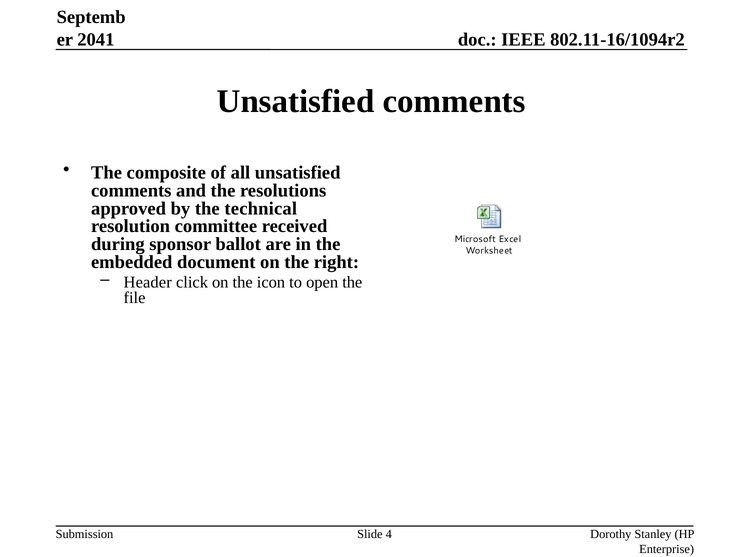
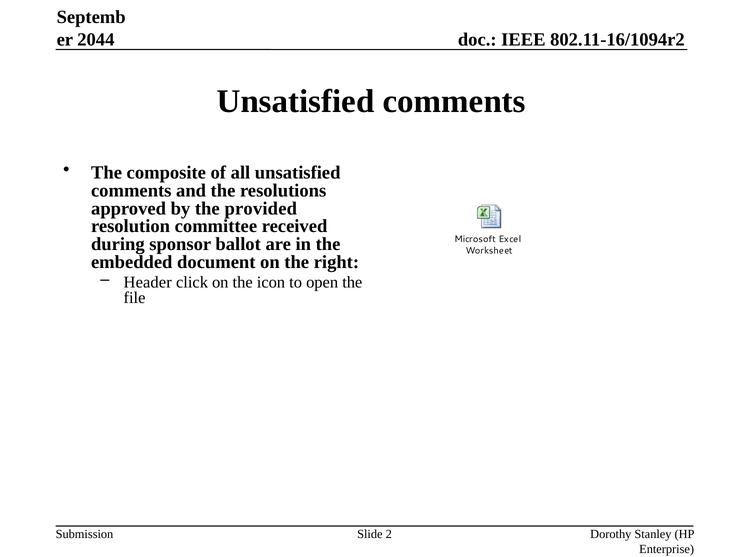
2041: 2041 -> 2044 (96, 40)
technical: technical -> provided (261, 209)
4: 4 -> 2 (389, 534)
